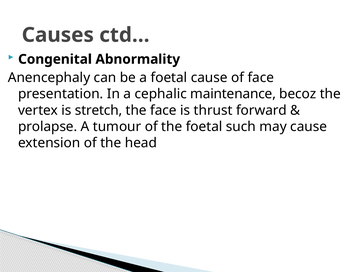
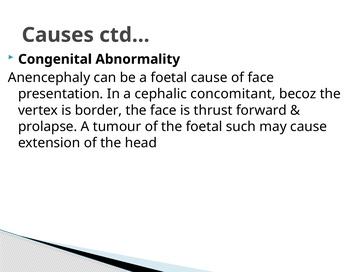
maintenance: maintenance -> concomitant (233, 94)
stretch: stretch -> border (99, 110)
